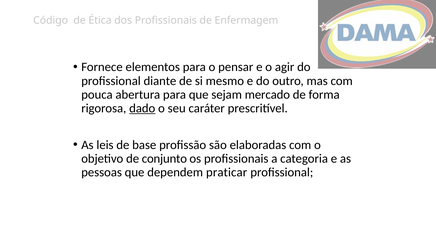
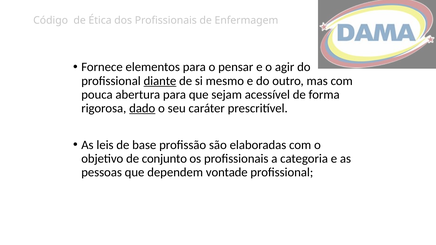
diante underline: none -> present (160, 81)
mercado: mercado -> acessível (267, 95)
praticar: praticar -> vontade (227, 172)
